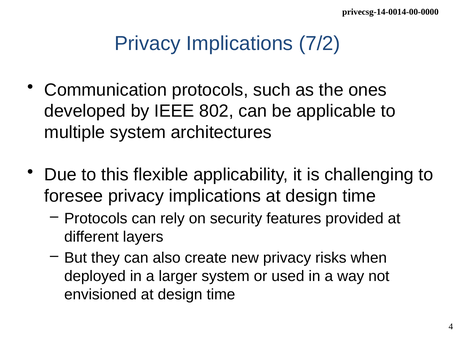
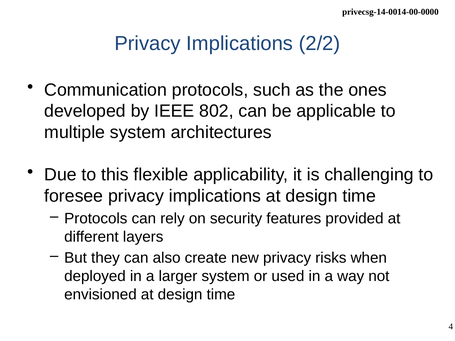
7/2: 7/2 -> 2/2 (320, 44)
